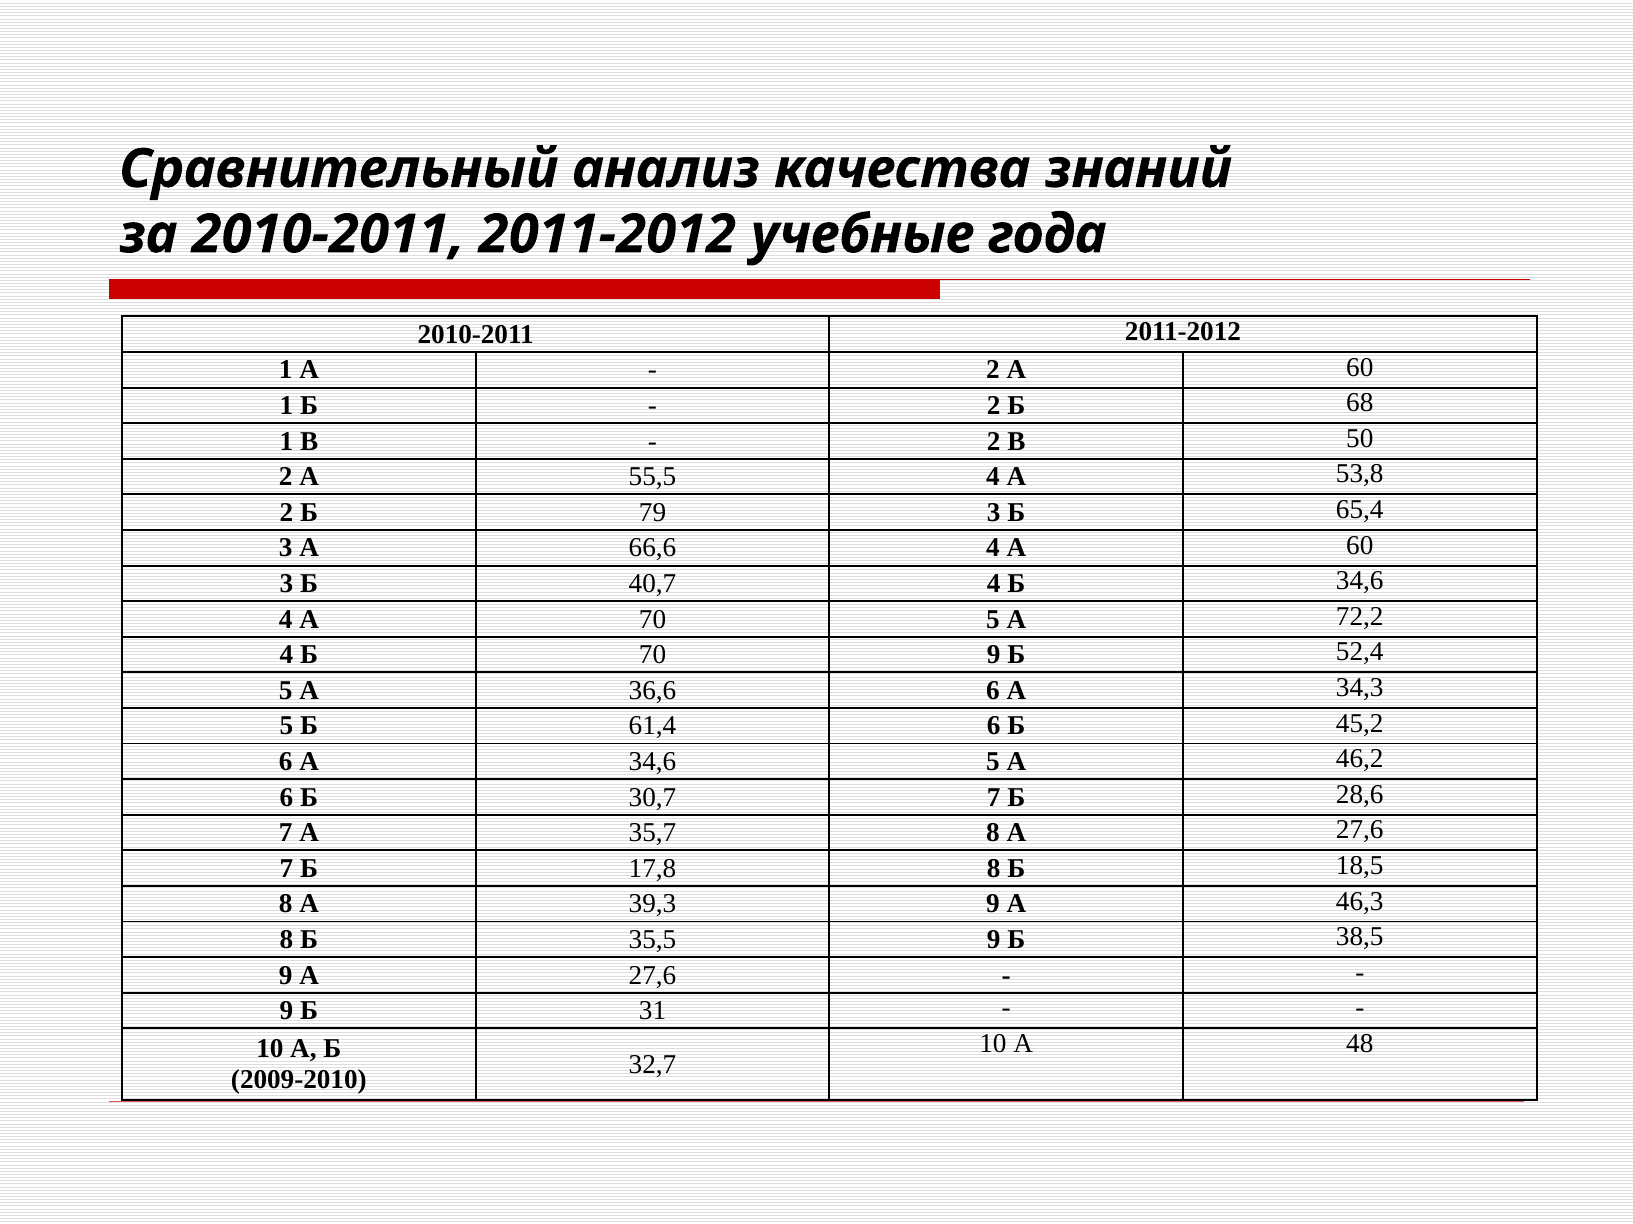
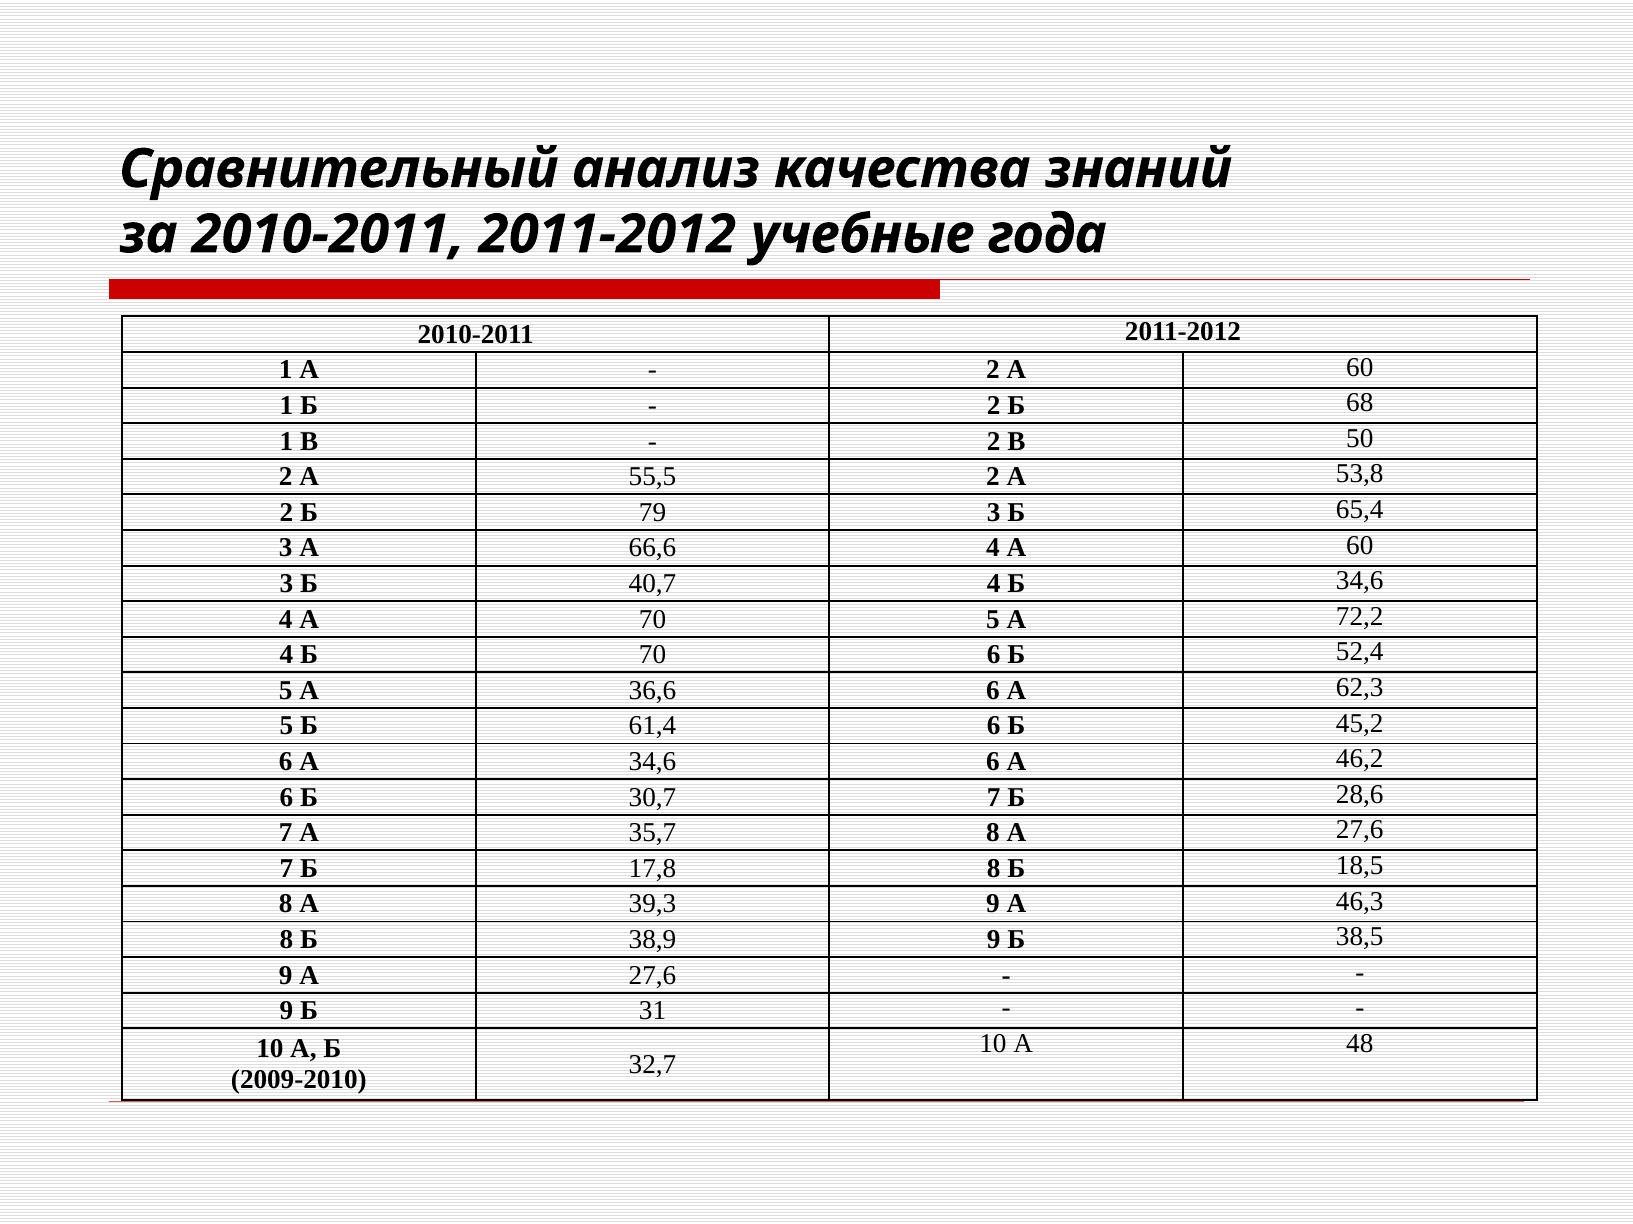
55,5 4: 4 -> 2 (993, 477)
70 9: 9 -> 6 (994, 655)
34,3: 34,3 -> 62,3 (1360, 688)
34,6 5: 5 -> 6 (993, 762)
35,5: 35,5 -> 38,9 (652, 940)
